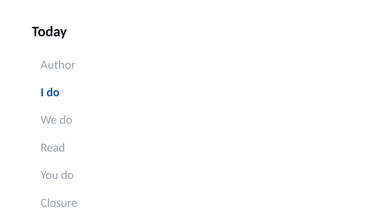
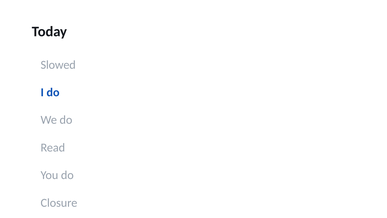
Author: Author -> Slowed (58, 65)
